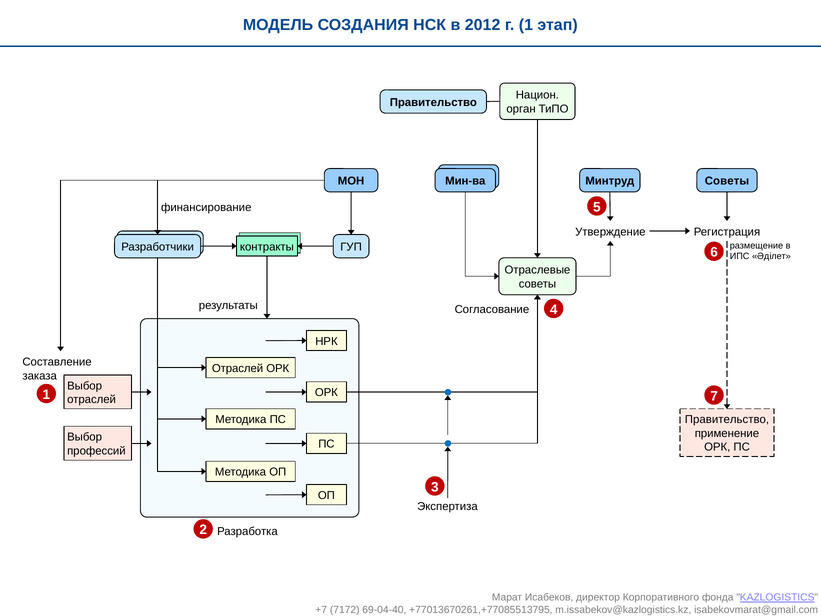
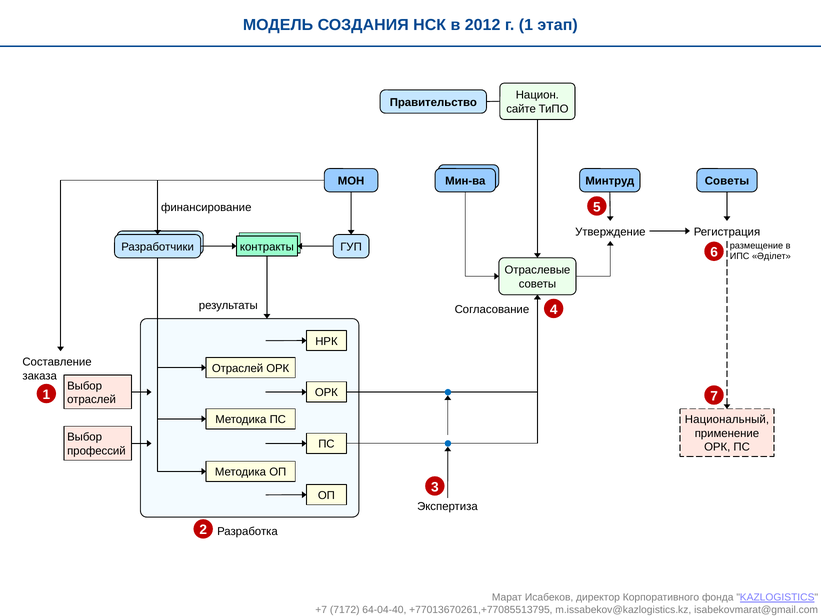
орган: орган -> сайте (521, 109)
Правительство: Правительство -> Национальный (727, 419)
69-04-40: 69-04-40 -> 64-04-40 (384, 610)
